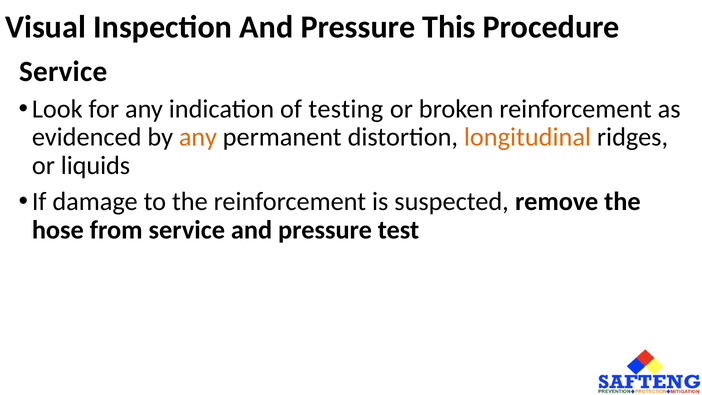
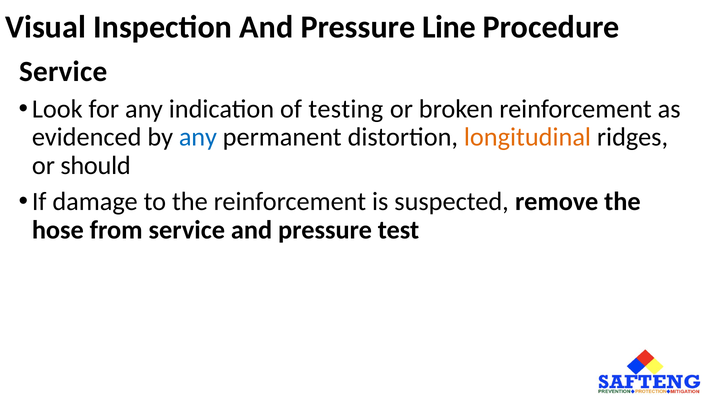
This: This -> Line (449, 27)
any colour: orange -> blue (198, 137)
liquids: liquids -> should (96, 166)
